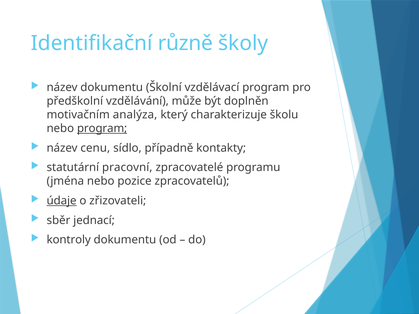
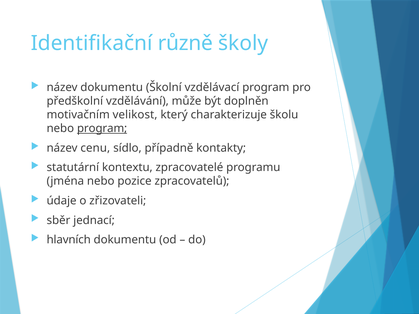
analýza: analýza -> velikost (135, 115)
pracovní: pracovní -> kontextu (127, 168)
údaje underline: present -> none (62, 201)
kontroly: kontroly -> hlavních (69, 240)
